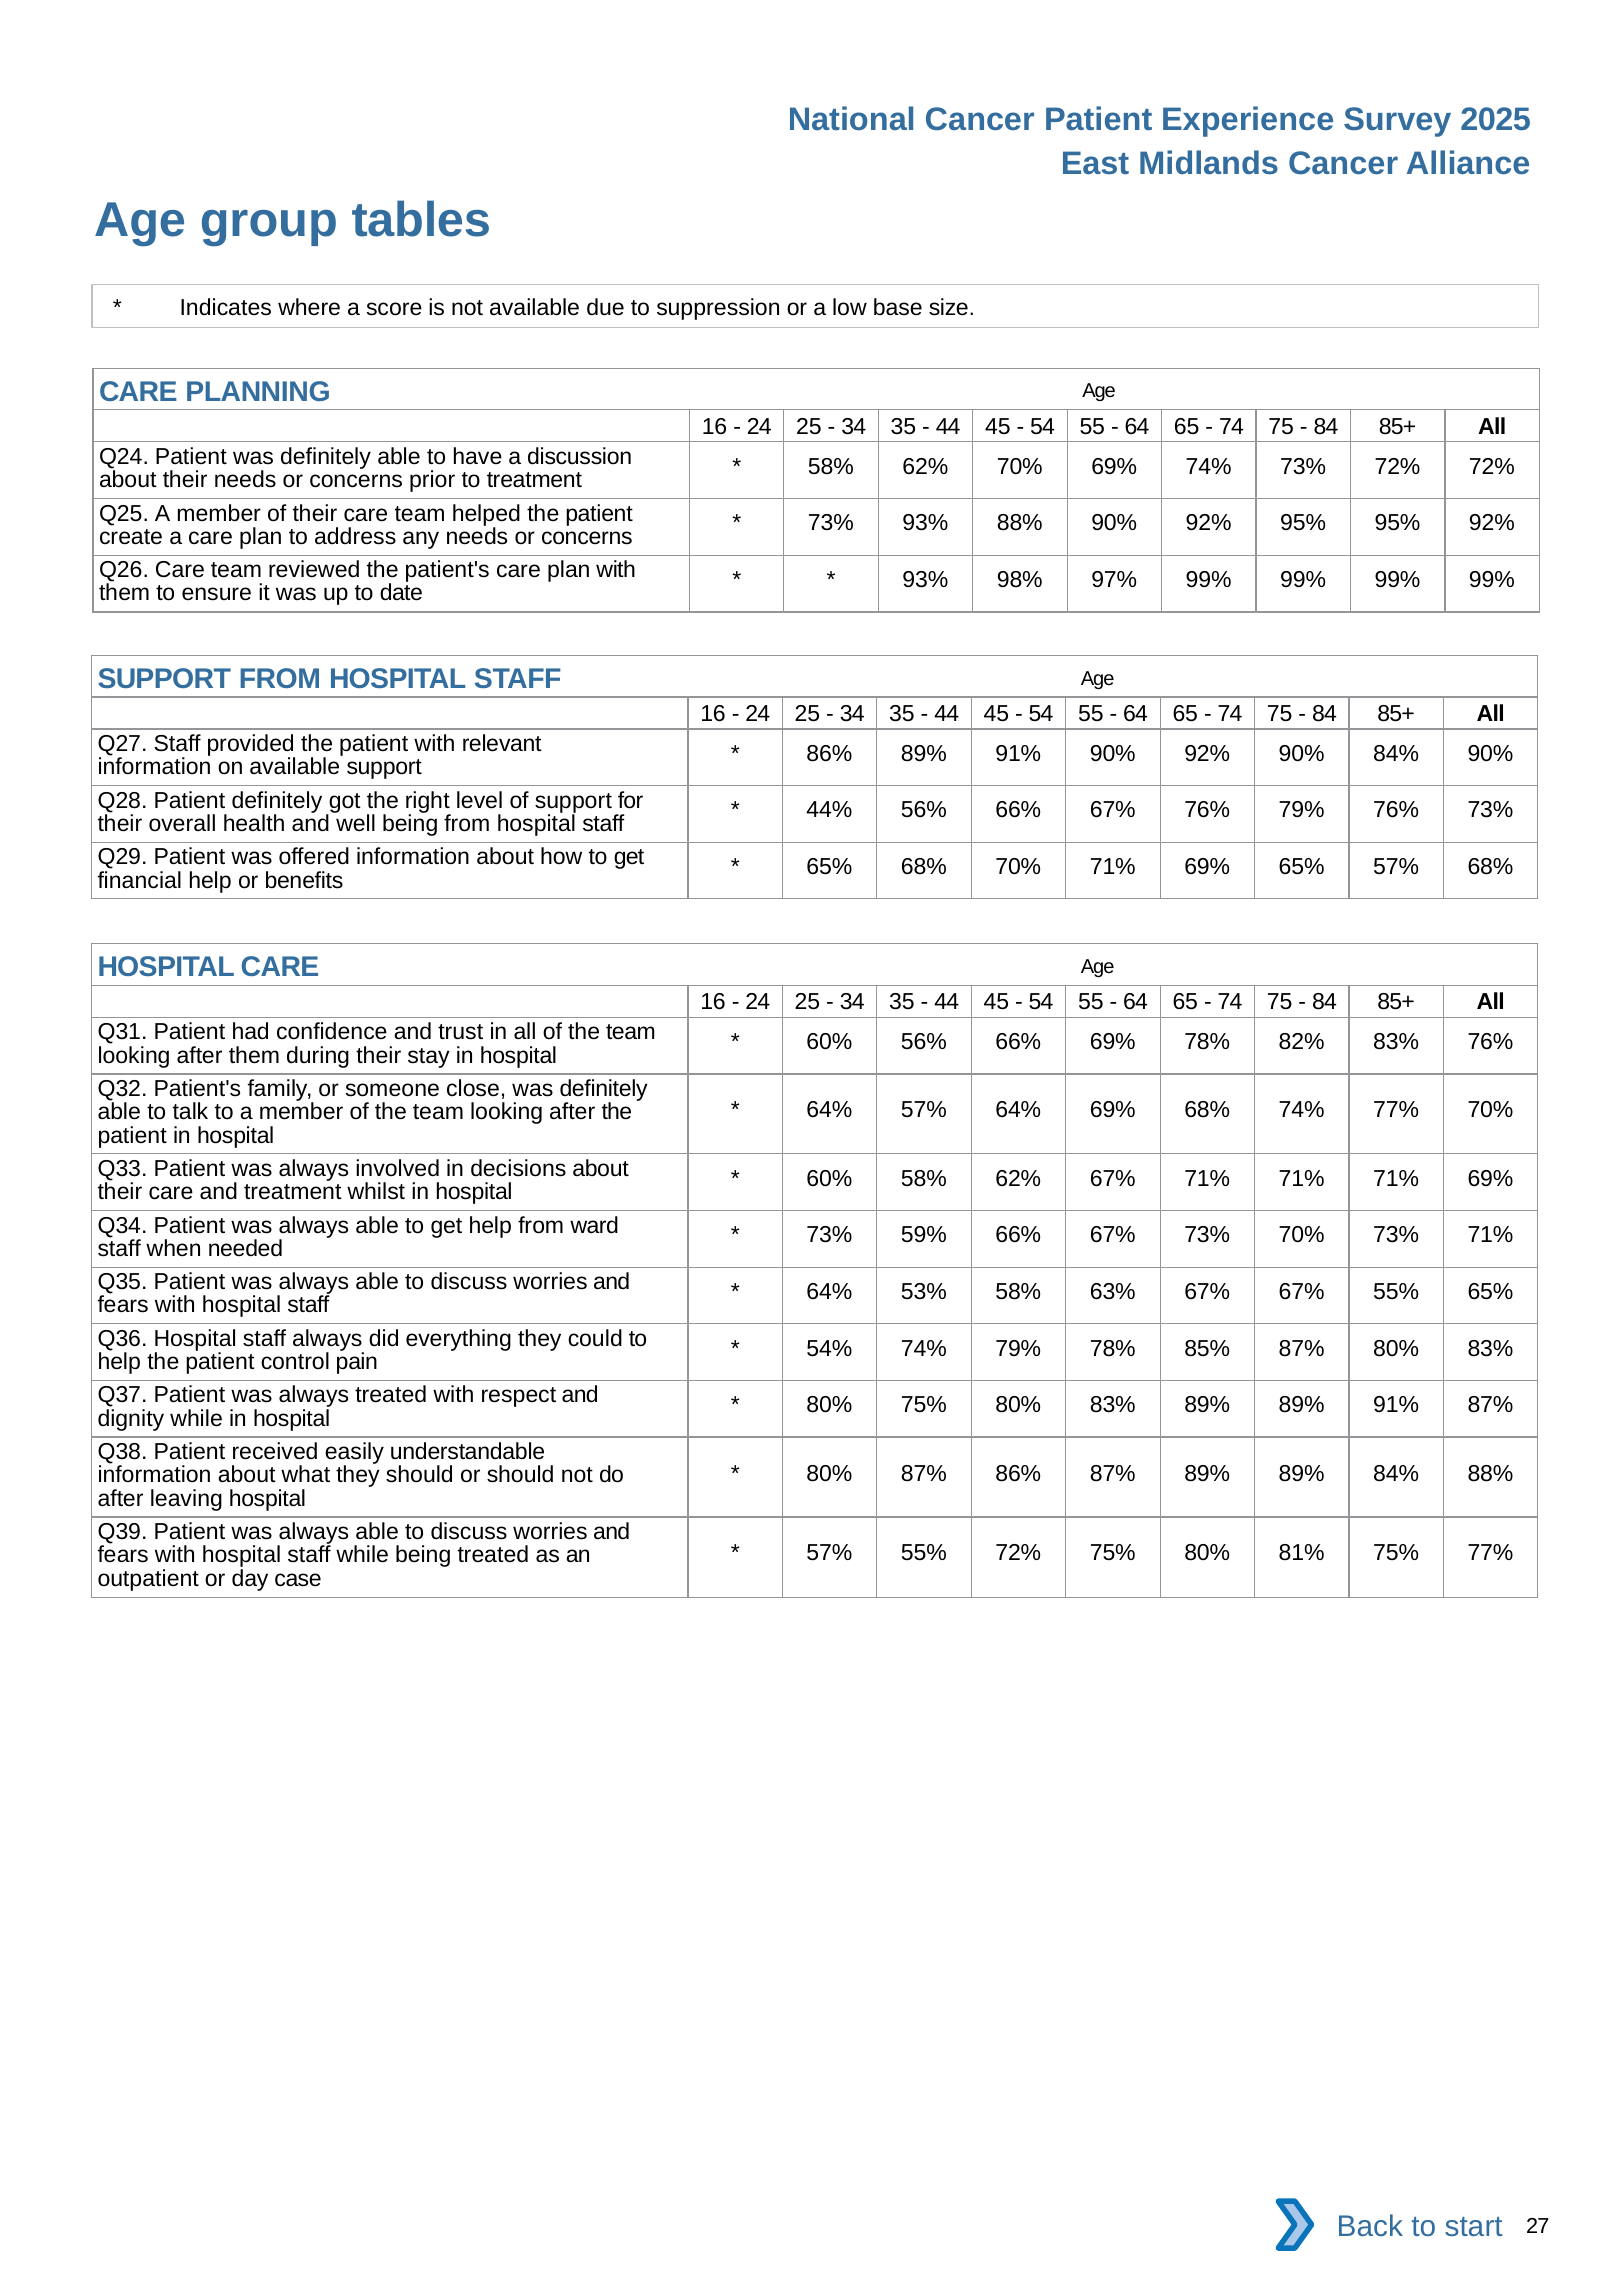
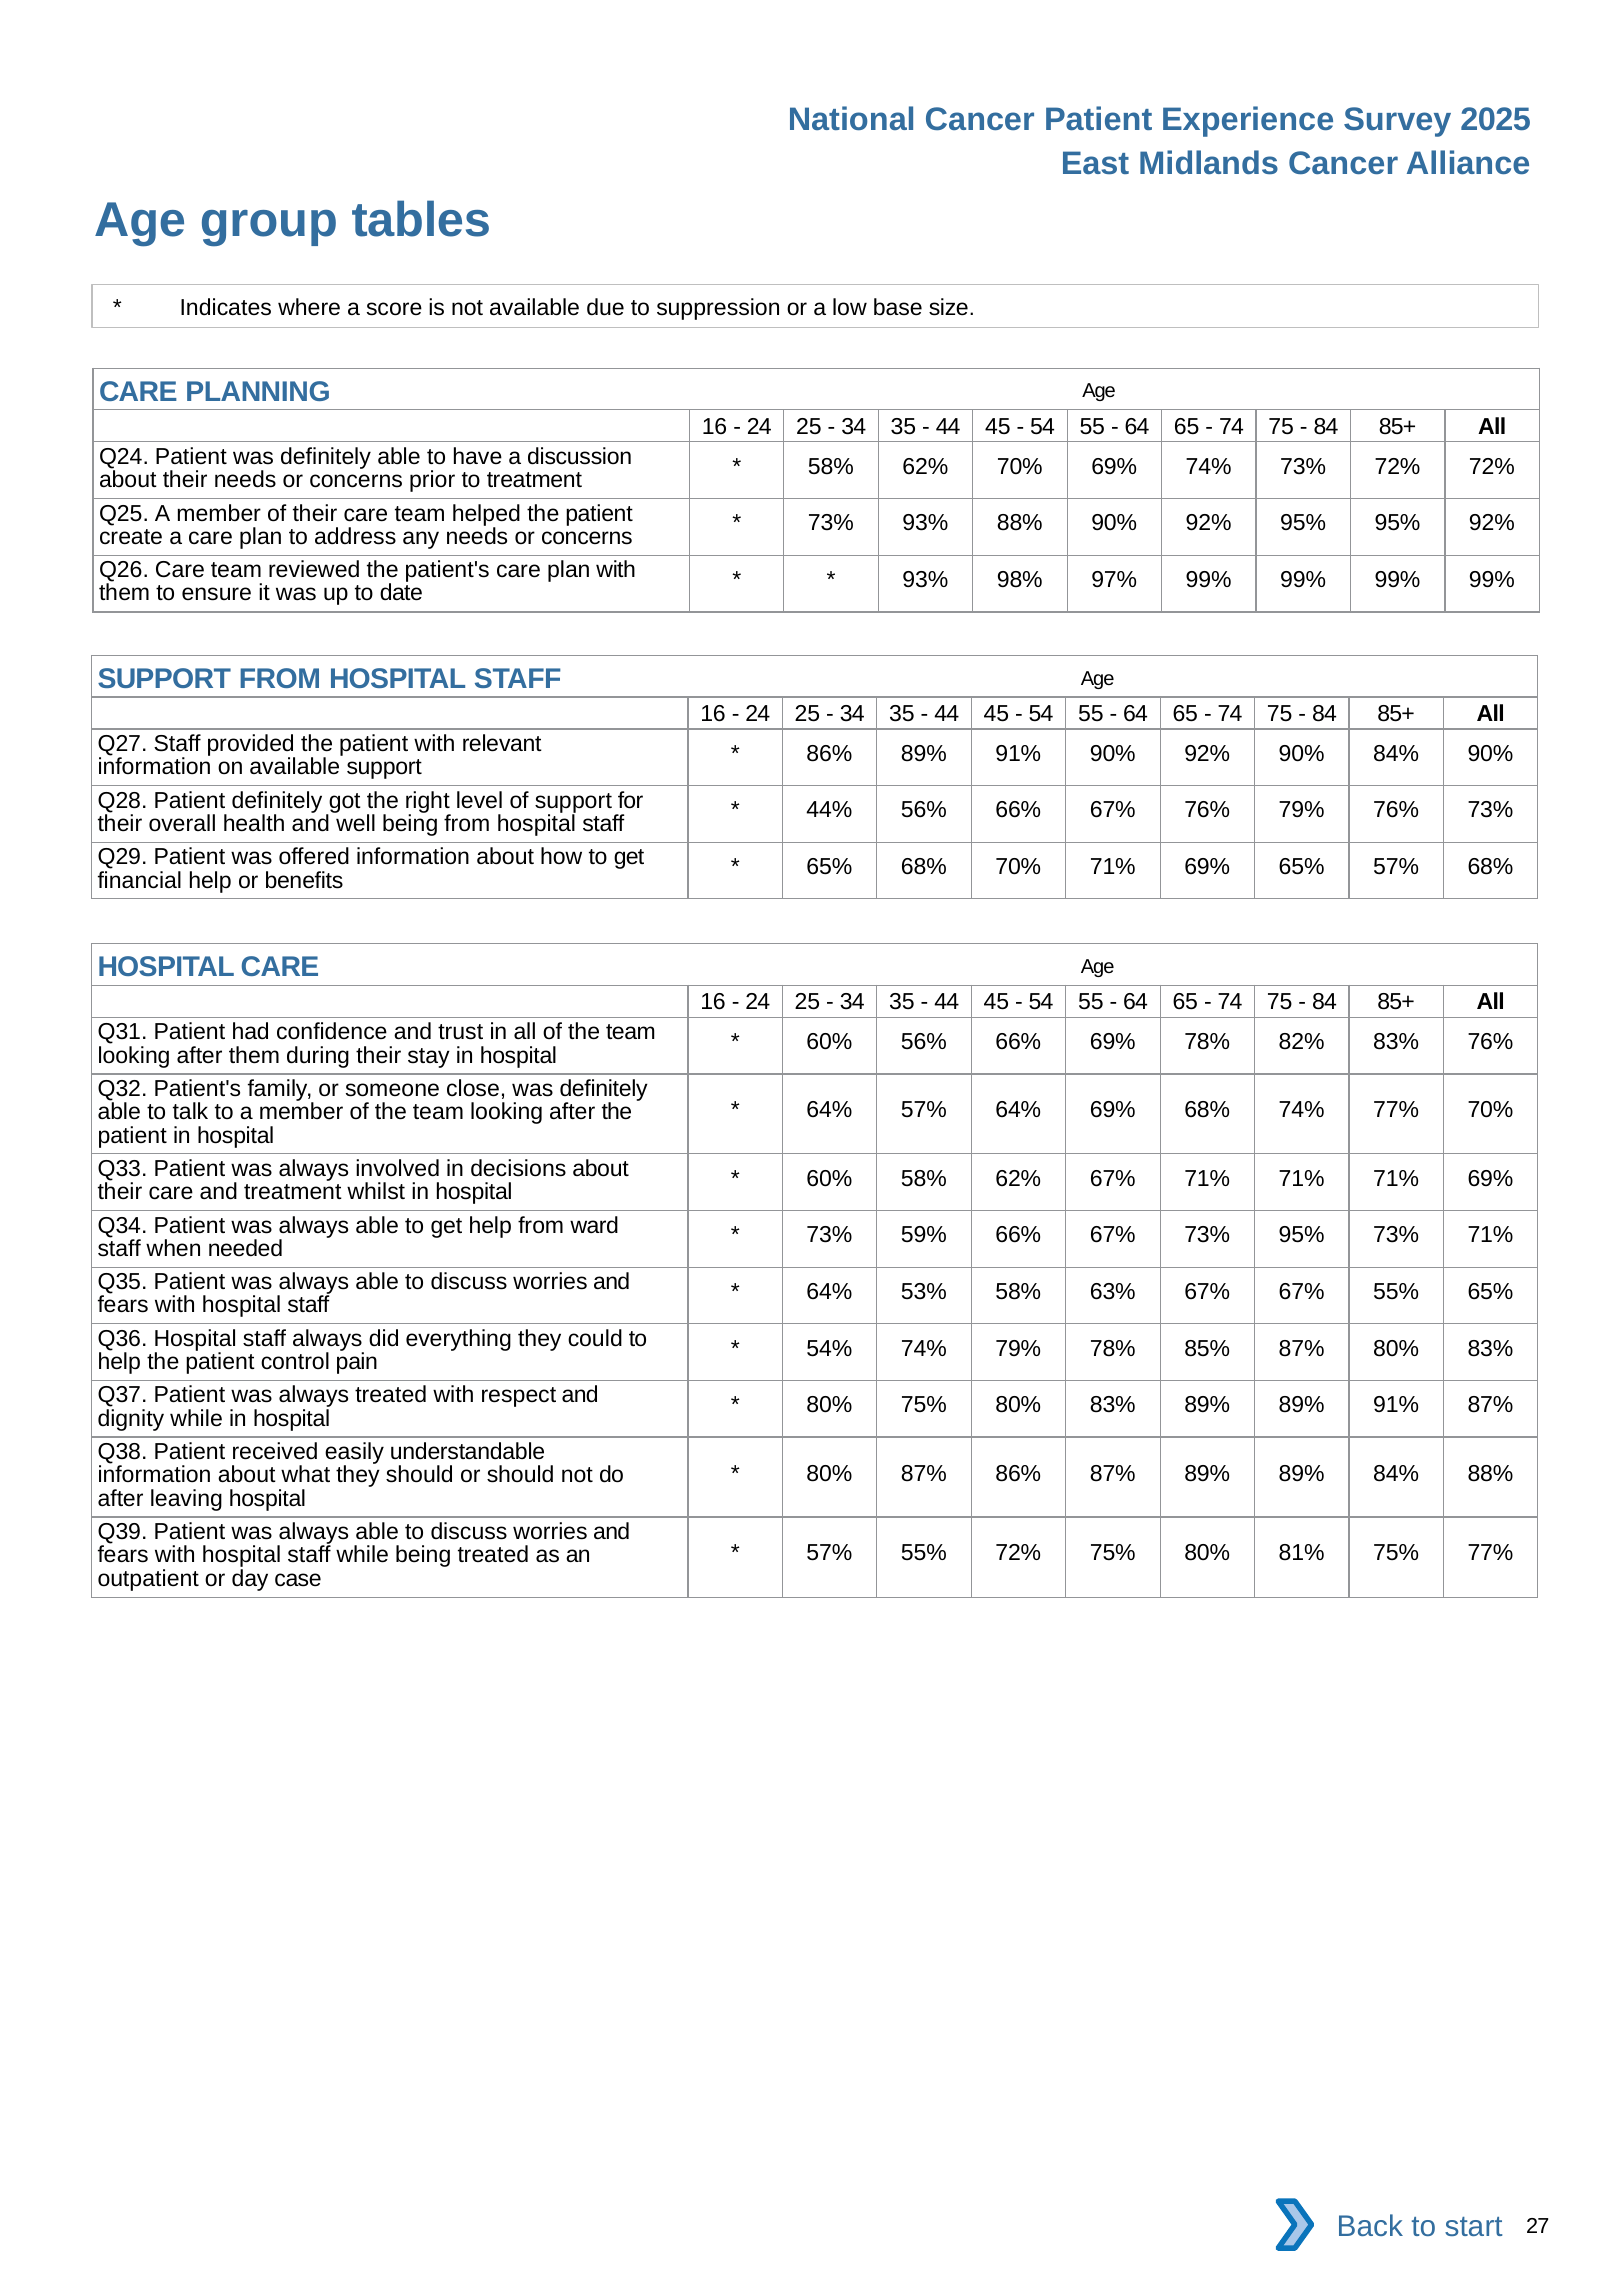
73% 70%: 70% -> 95% (1302, 1235)
